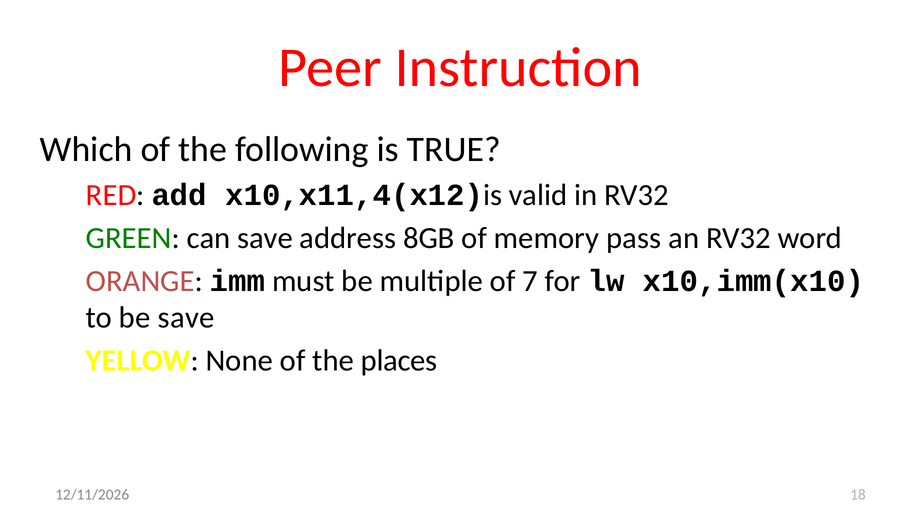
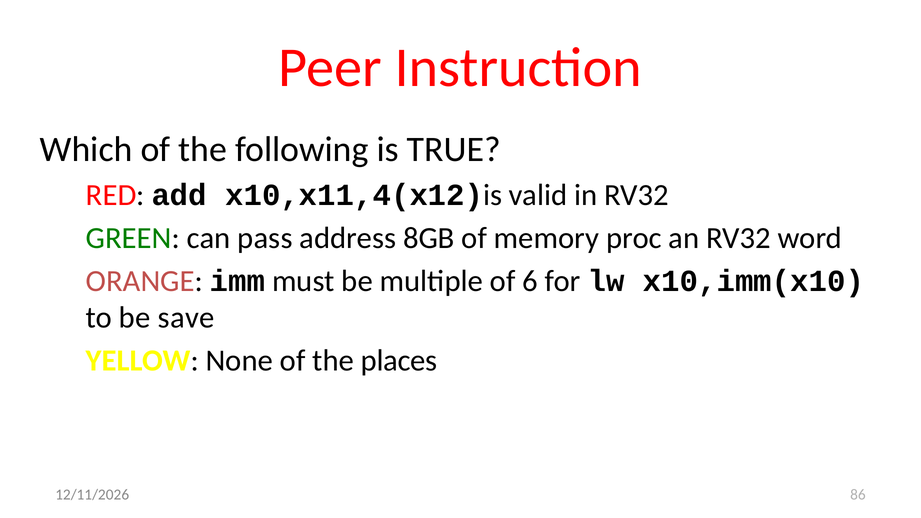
can save: save -> pass (265, 238)
pass: pass -> proc (634, 238)
7: 7 -> 6 (530, 281)
18: 18 -> 86 (858, 495)
